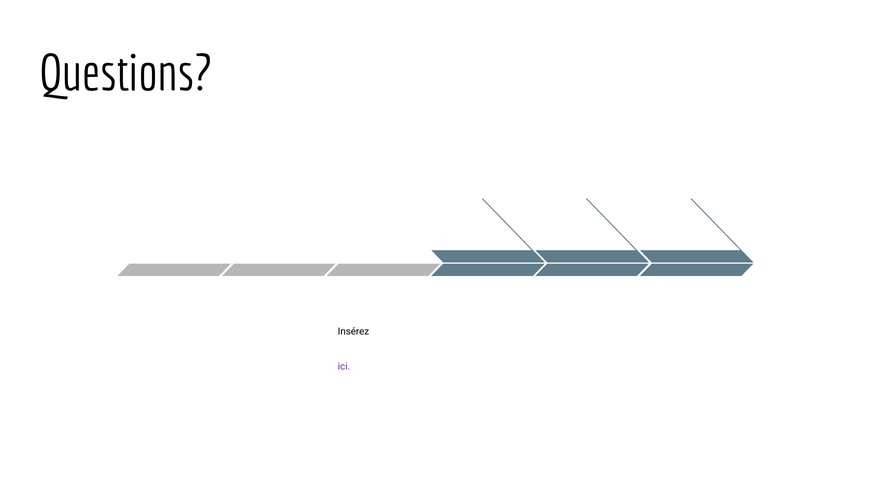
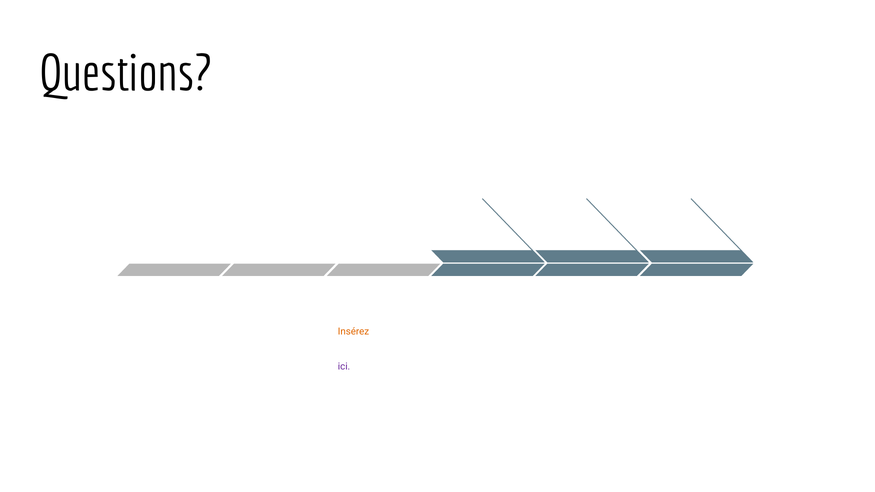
Insérez colour: black -> orange (353, 332)
